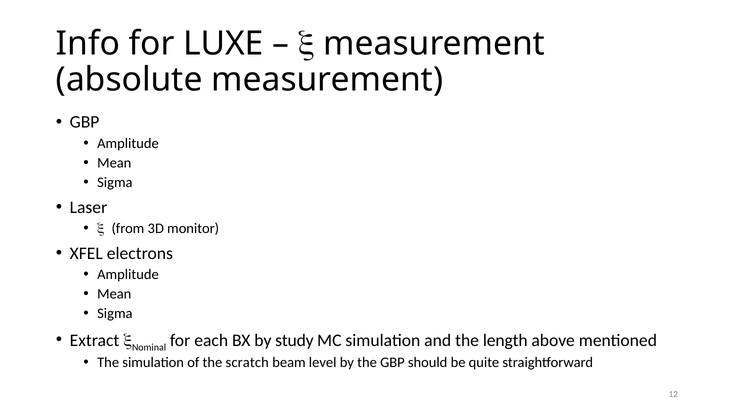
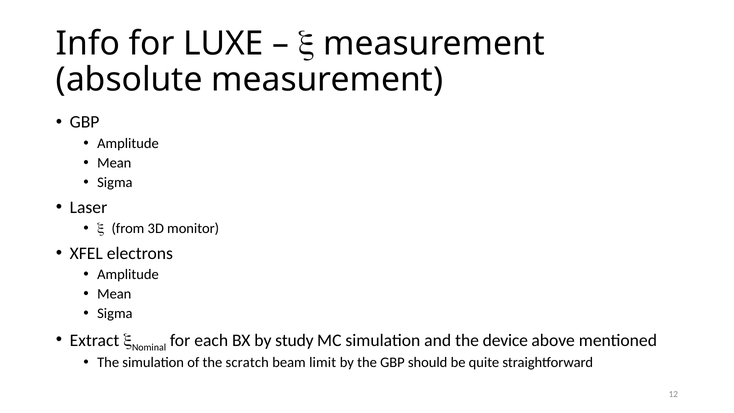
length: length -> device (505, 340)
level: level -> limit (323, 362)
